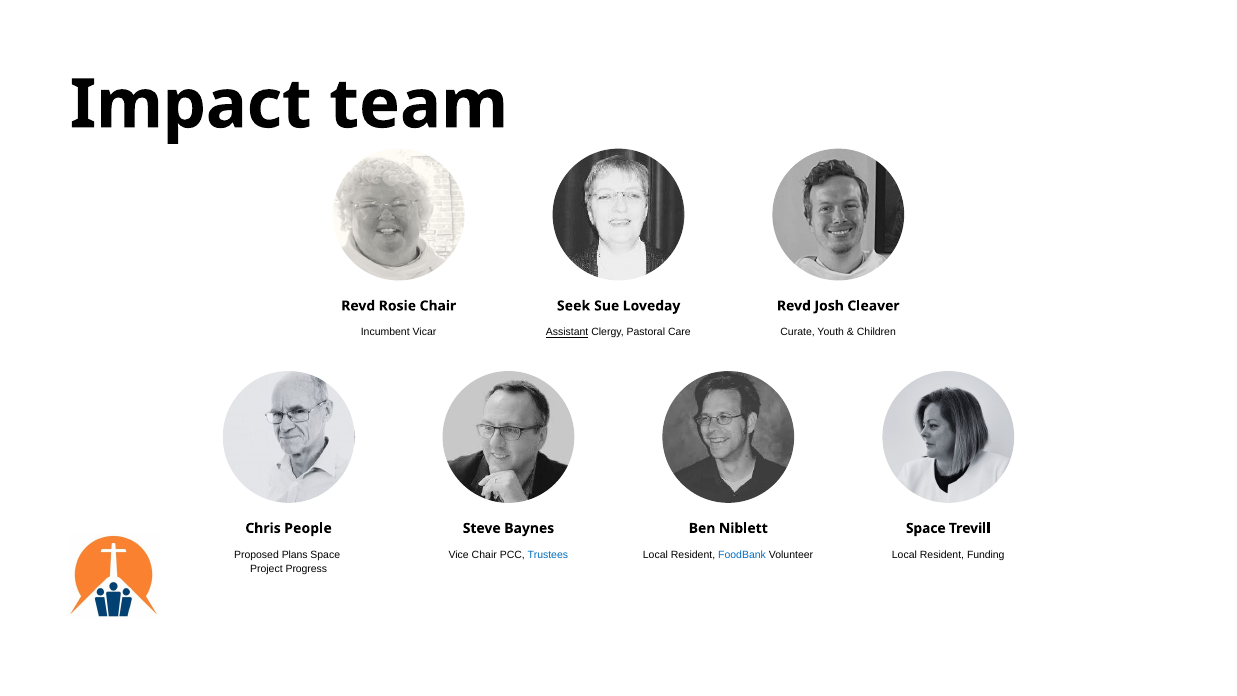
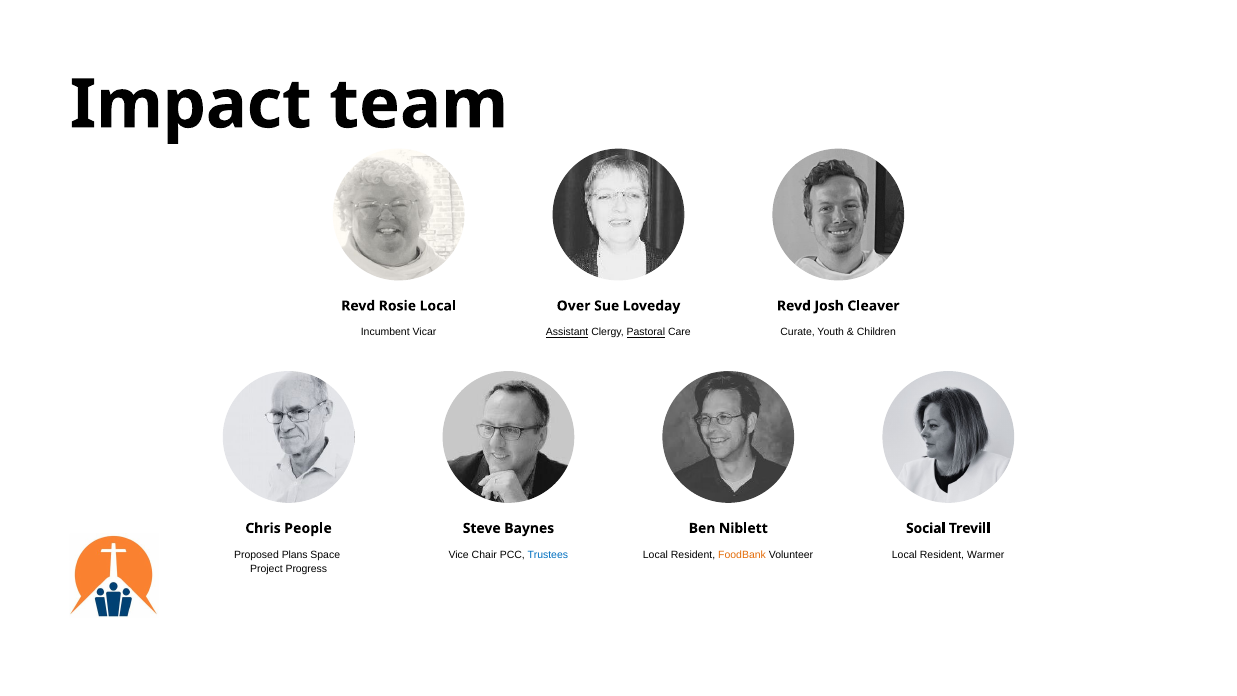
Rosie Chair: Chair -> Local (438, 306)
Seek: Seek -> Over (574, 306)
Pastoral underline: none -> present (646, 332)
Space: Space -> Social (926, 528)
FoodBank colour: blue -> orange (742, 555)
Funding: Funding -> Warmer (986, 555)
